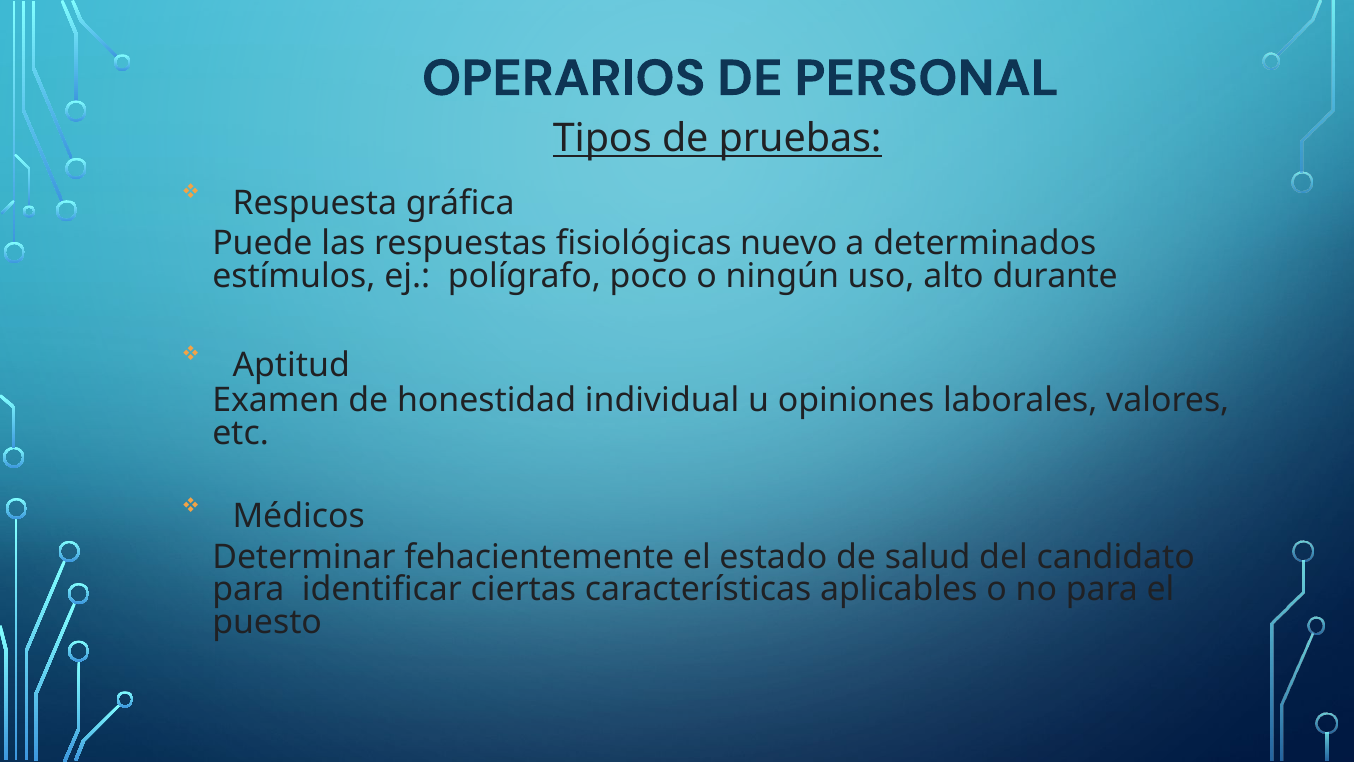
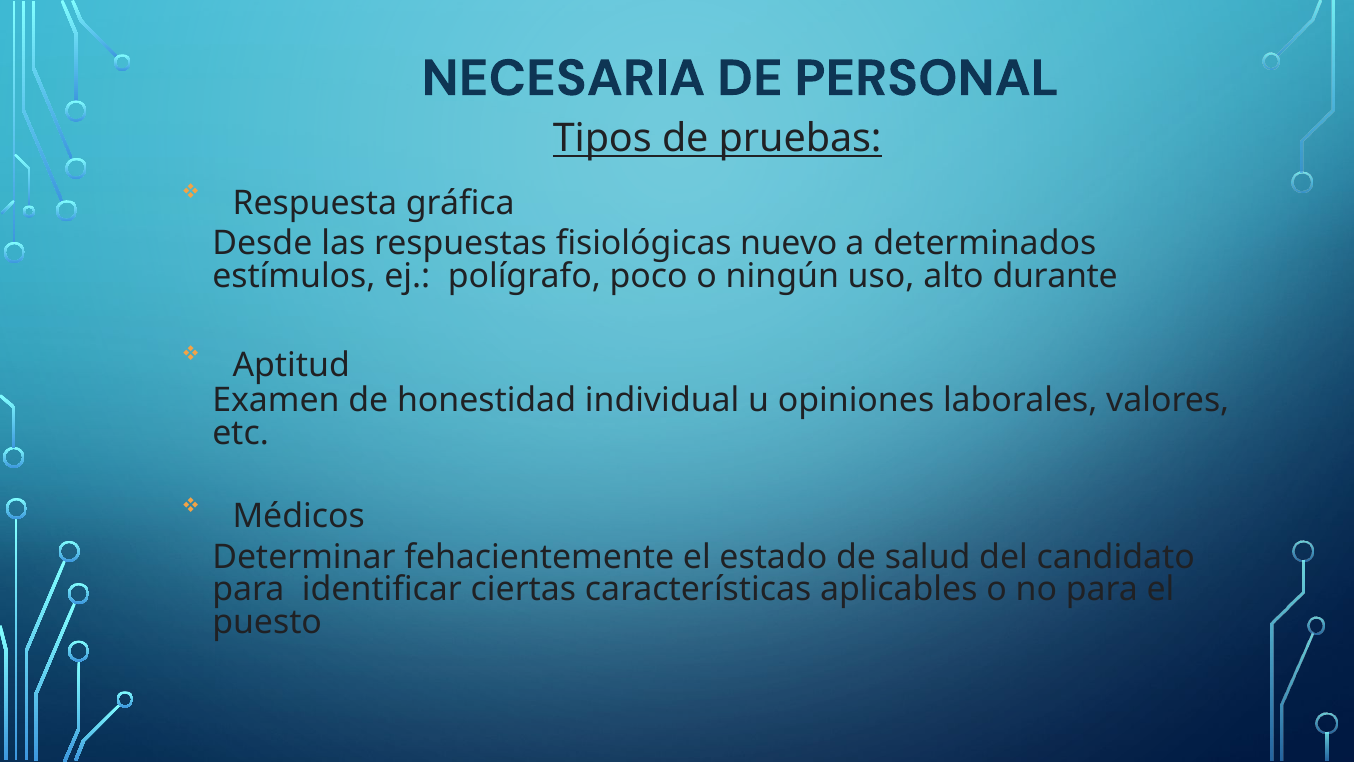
OPERARIOS: OPERARIOS -> NECESARIA (563, 78)
Puede: Puede -> Desde (262, 244)
